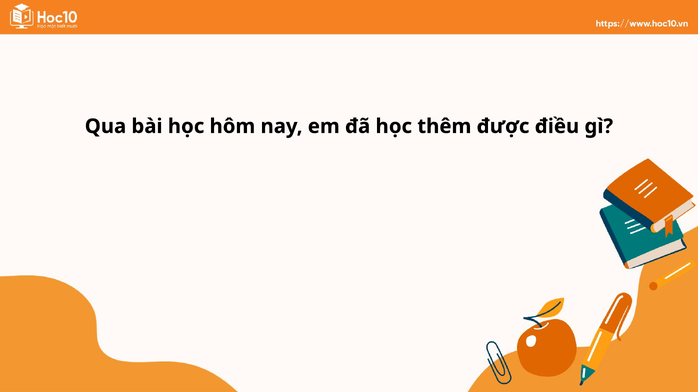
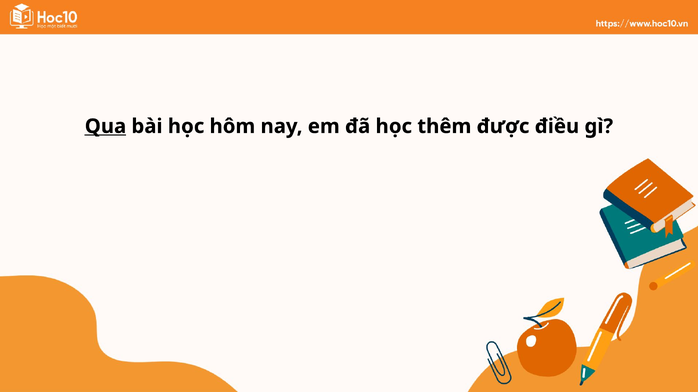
Qua underline: none -> present (105, 127)
